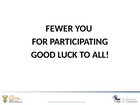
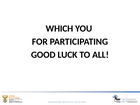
FEWER: FEWER -> WHICH (59, 29)
